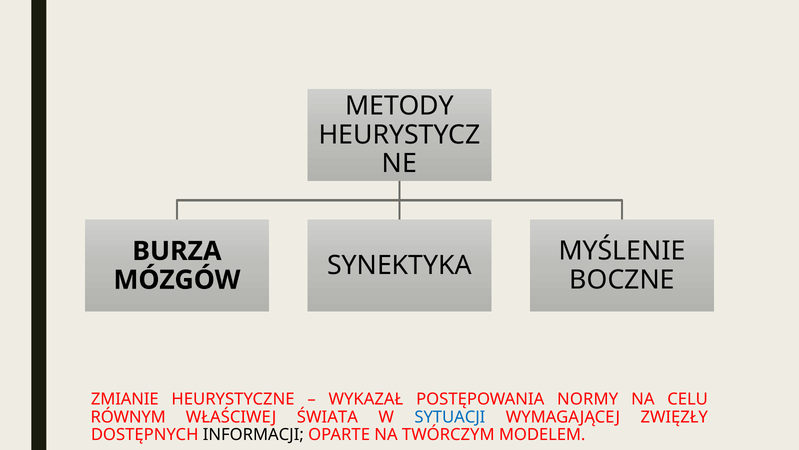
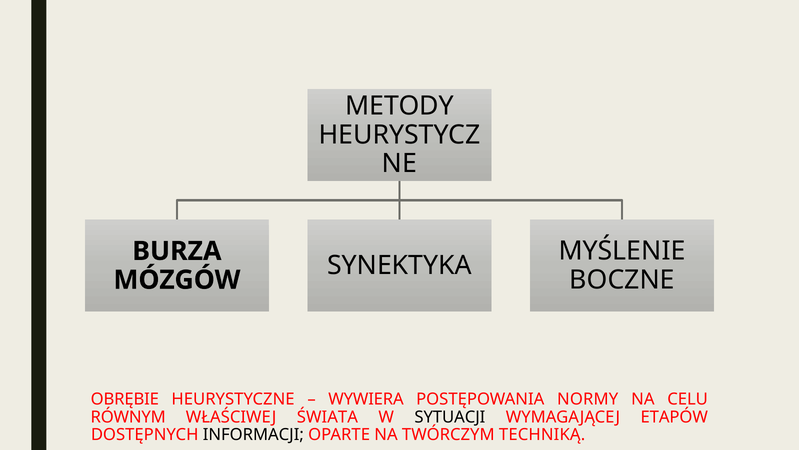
ZMIANIE: ZMIANIE -> OBRĘBIE (125, 399)
WYKAZAŁ: WYKAZAŁ -> WYWIERA (366, 399)
SYTUACJI colour: blue -> black (450, 417)
ZWIĘZŁY: ZWIĘZŁY -> ETAPÓW (674, 417)
MODELEM: MODELEM -> TECHNIKĄ (542, 434)
